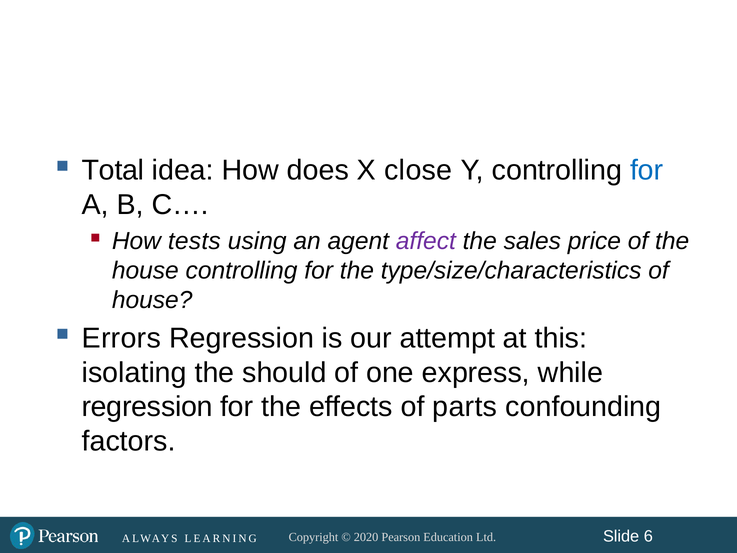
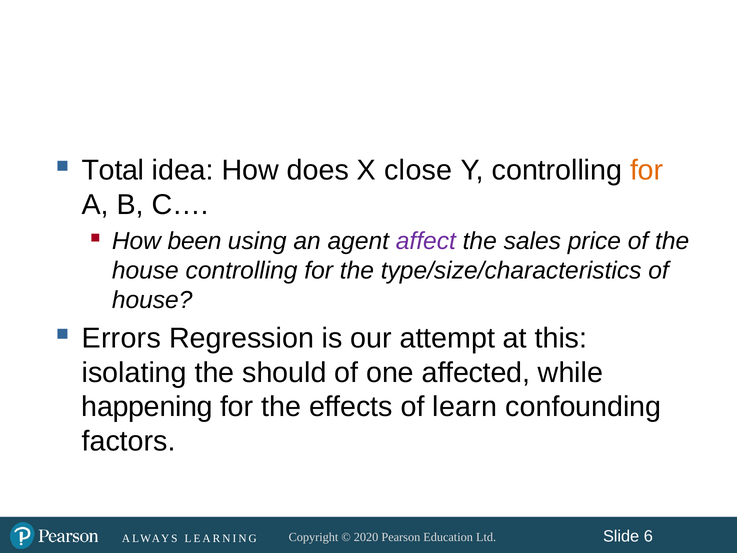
for colour: blue -> orange (647, 170)
tests: tests -> been (195, 241)
express: express -> affected (476, 372)
regression: regression -> happening (147, 407)
parts: parts -> learn (465, 407)
